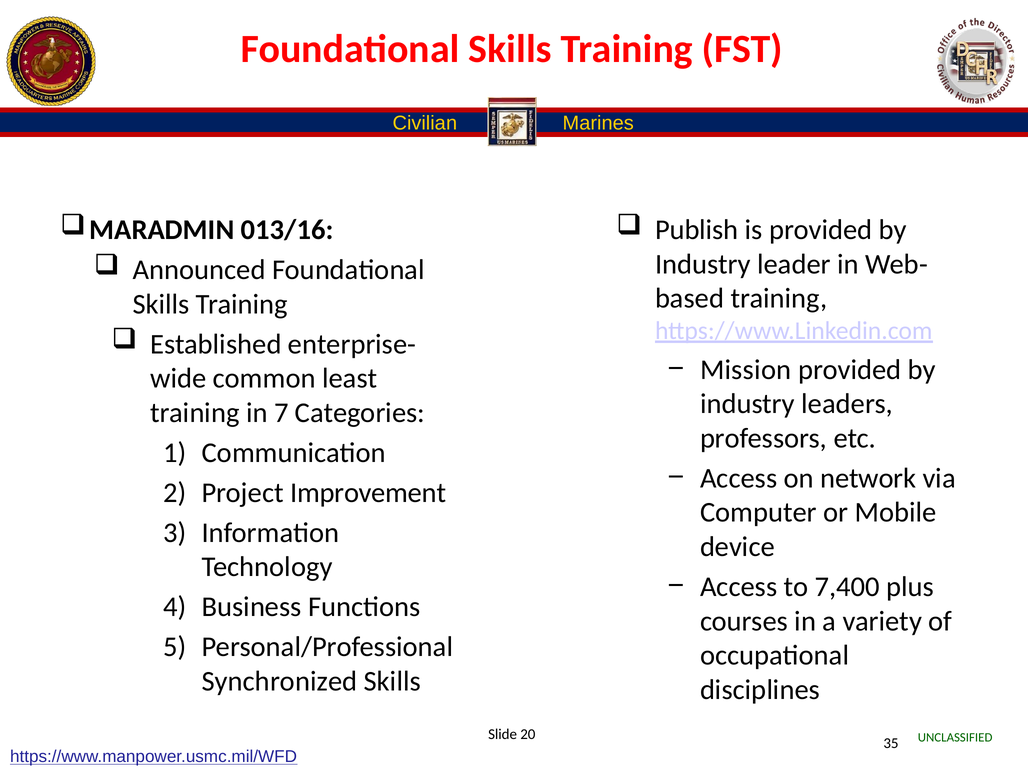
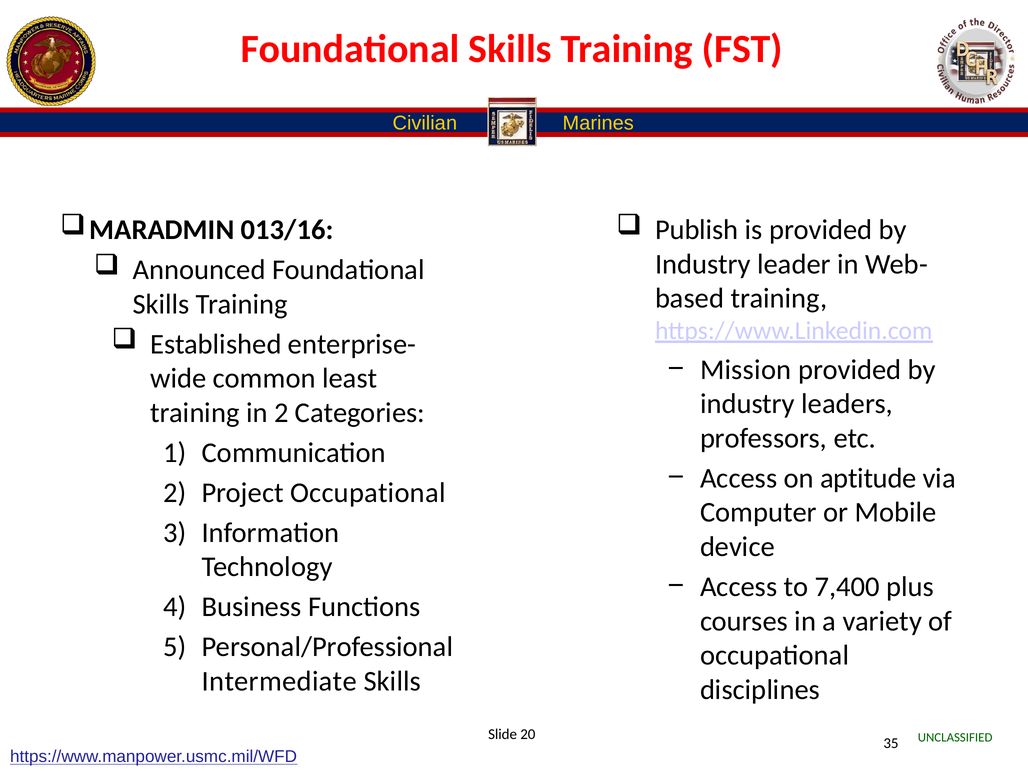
in 7: 7 -> 2 (281, 413)
network: network -> aptitude (868, 478)
Project Improvement: Improvement -> Occupational (368, 493)
Synchronized: Synchronized -> Intermediate (279, 681)
